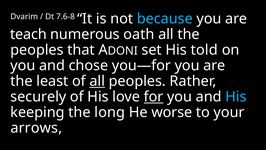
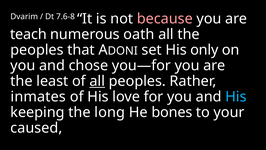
because colour: light blue -> pink (165, 19)
told: told -> only (204, 50)
securely: securely -> inmates (38, 97)
for underline: present -> none (154, 97)
worse: worse -> bones (172, 112)
arrows: arrows -> caused (36, 128)
